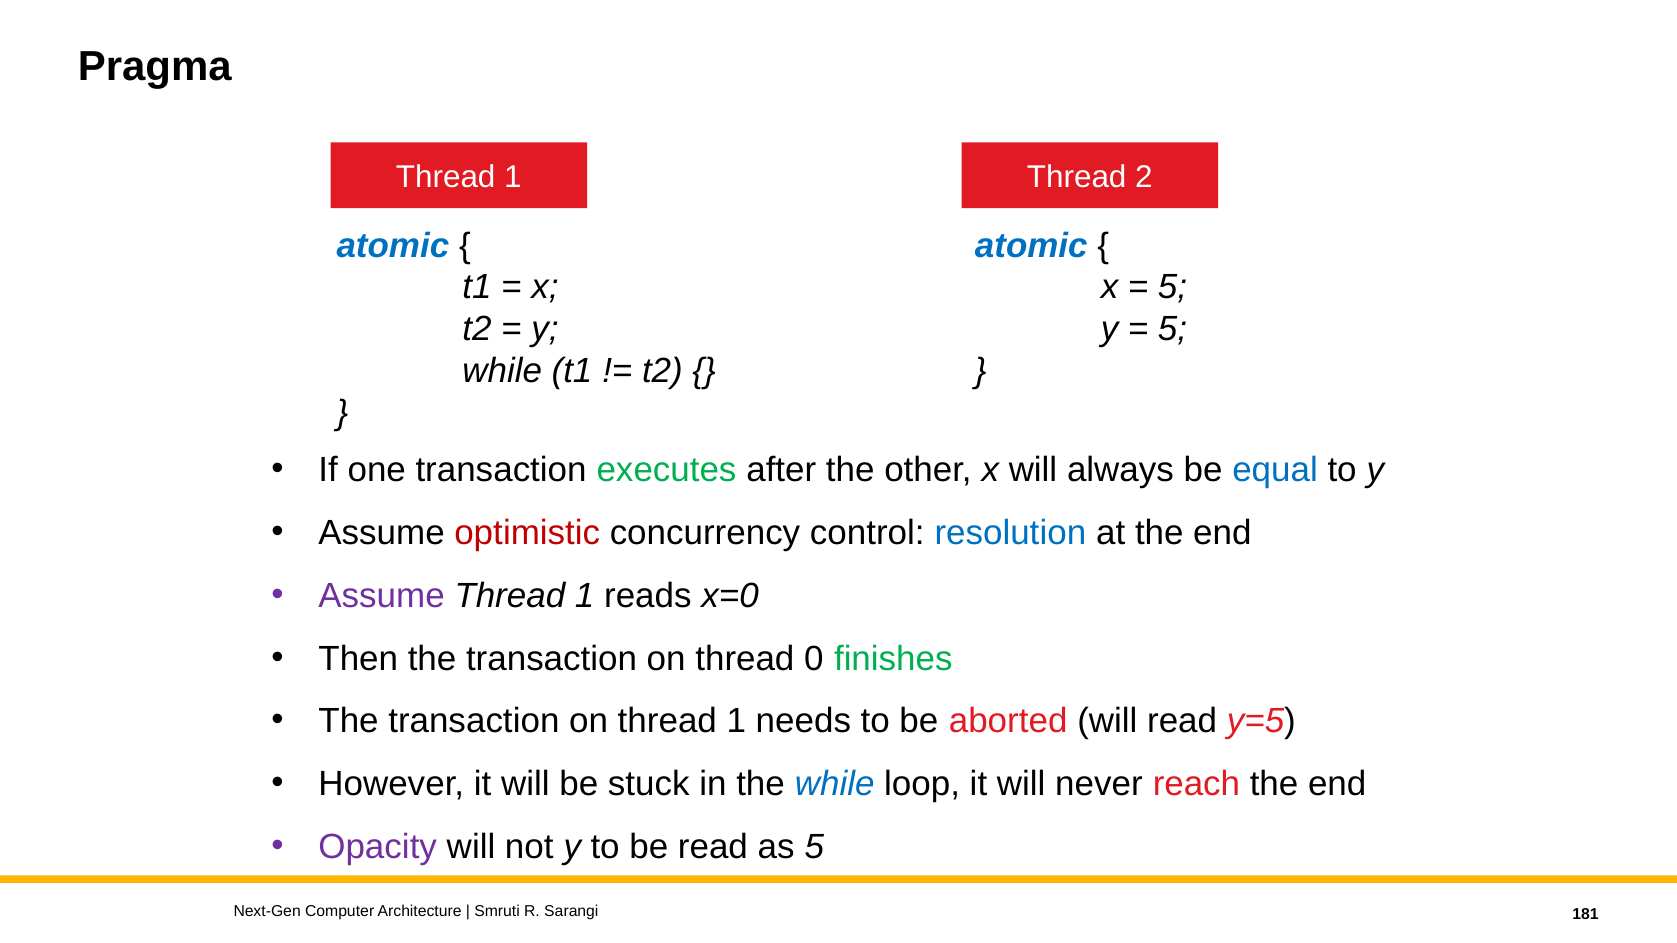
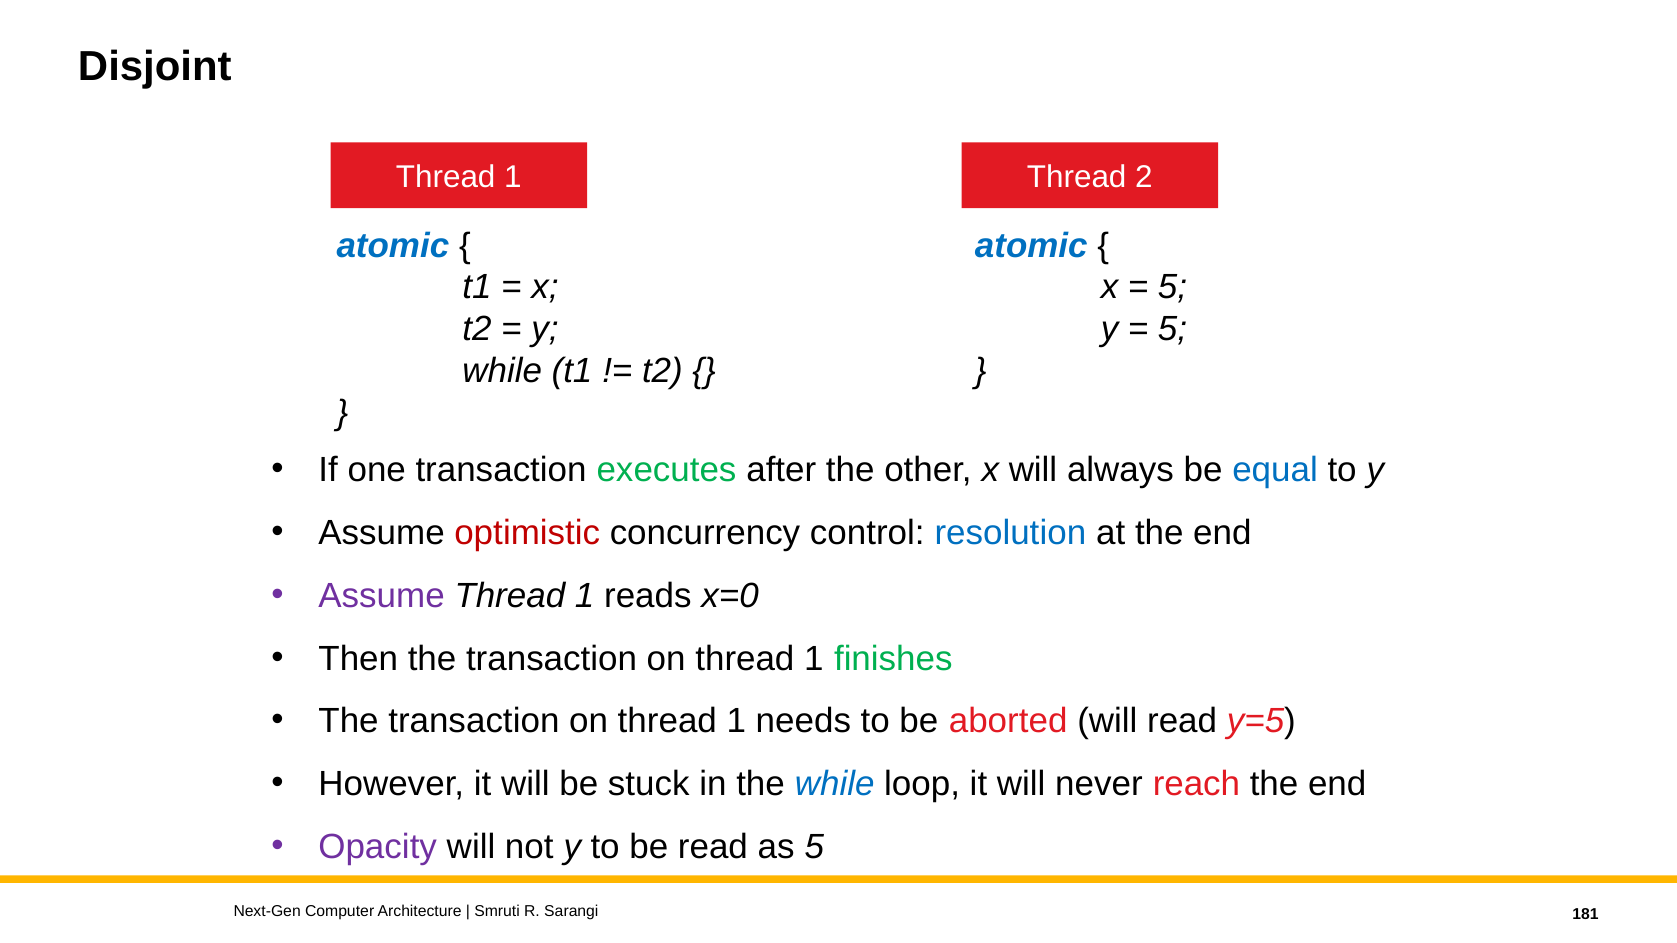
Pragma: Pragma -> Disjoint (155, 66)
0: 0 -> 1 (814, 659)
